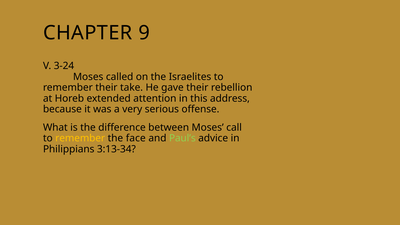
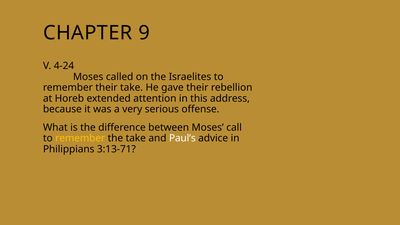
3-24: 3-24 -> 4-24 (64, 66)
the face: face -> take (136, 138)
Paul’s colour: light green -> white (182, 138)
3:13-34: 3:13-34 -> 3:13-71 (116, 149)
